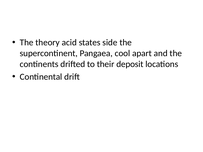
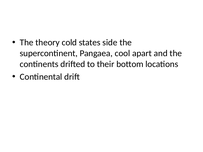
acid: acid -> cold (69, 43)
deposit: deposit -> bottom (130, 64)
